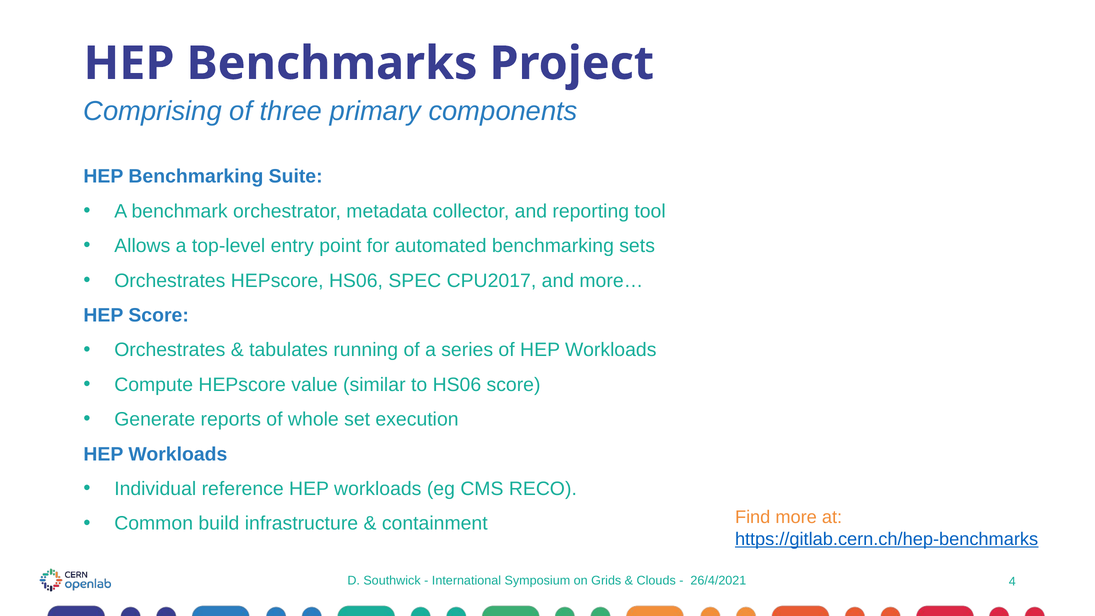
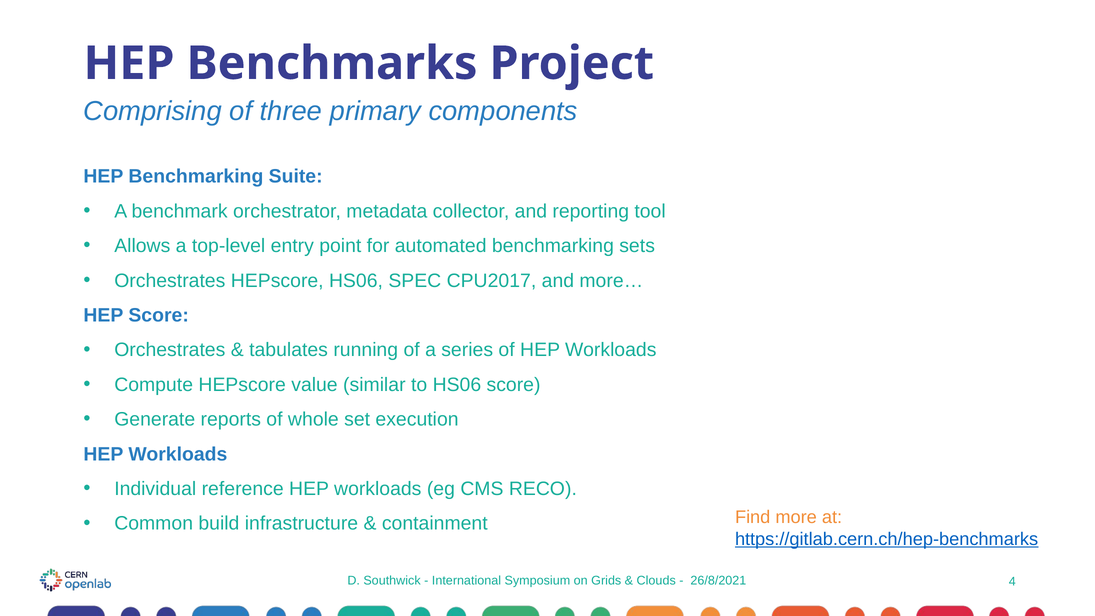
26/4/2021: 26/4/2021 -> 26/8/2021 (718, 581)
